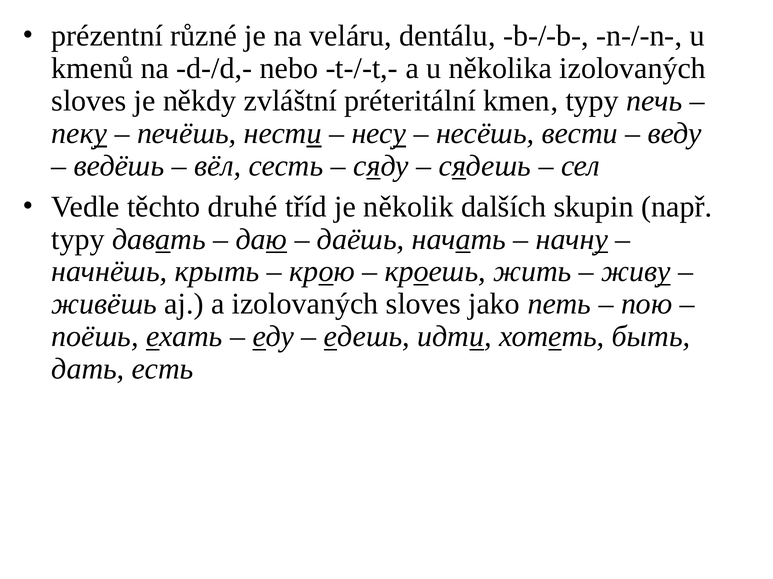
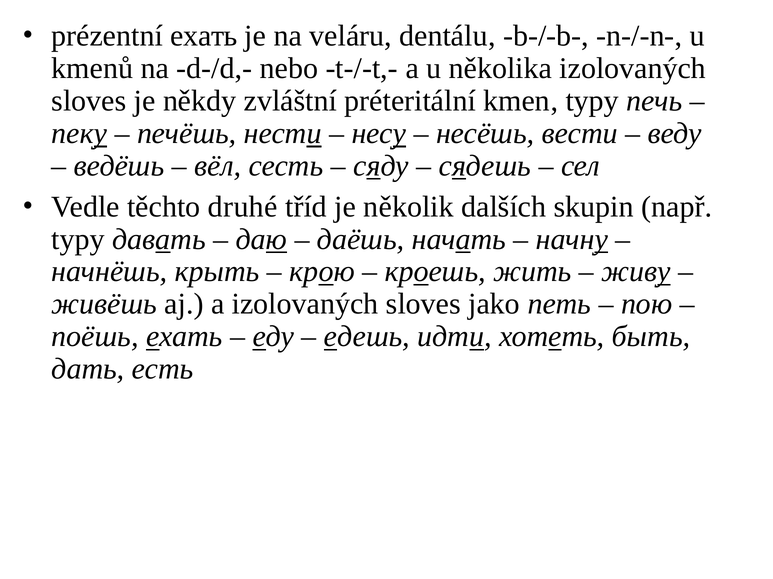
prézentní různé: různé -> ехать (204, 36)
